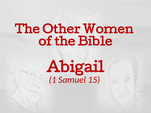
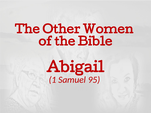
15: 15 -> 95 (94, 80)
